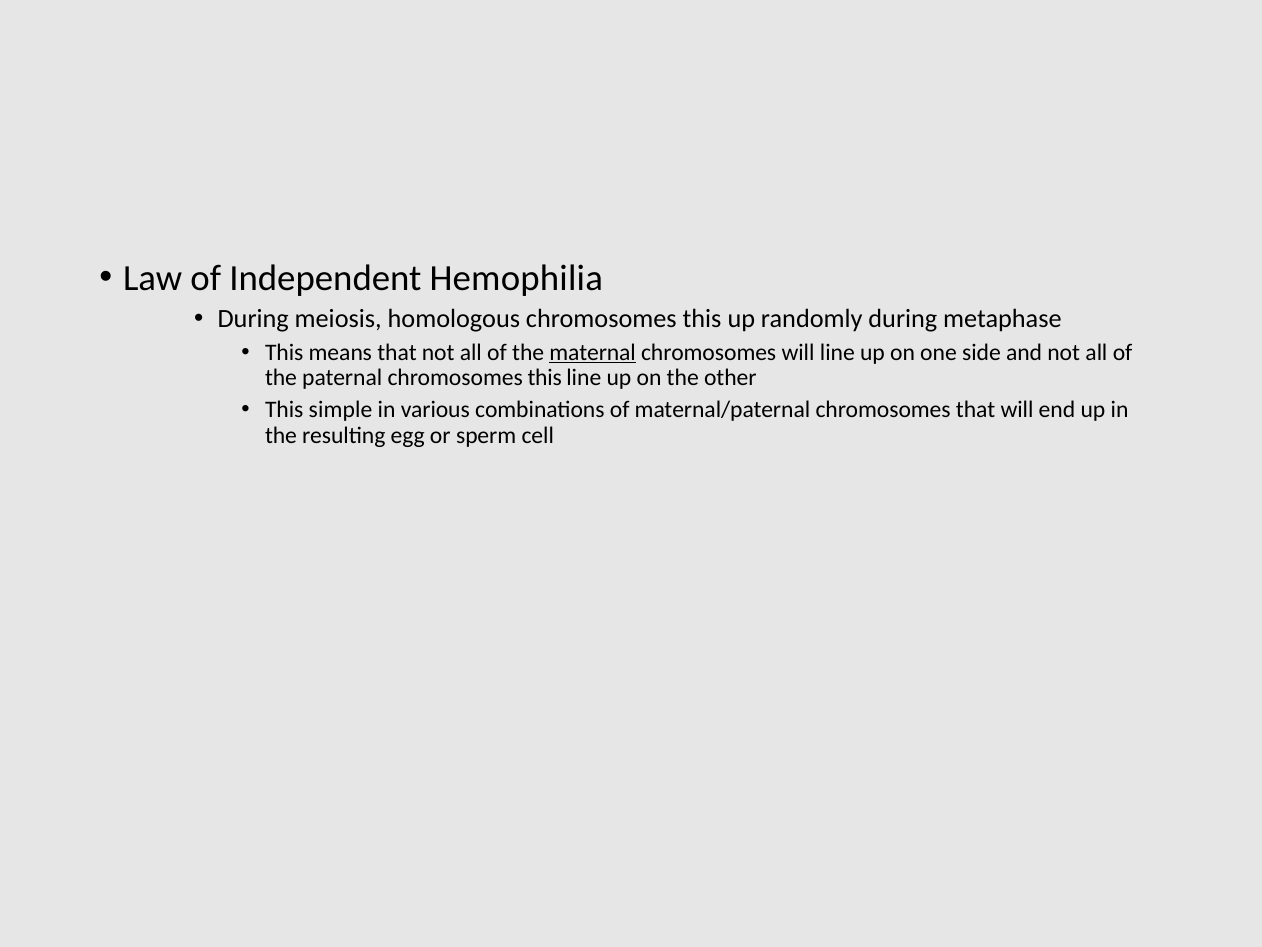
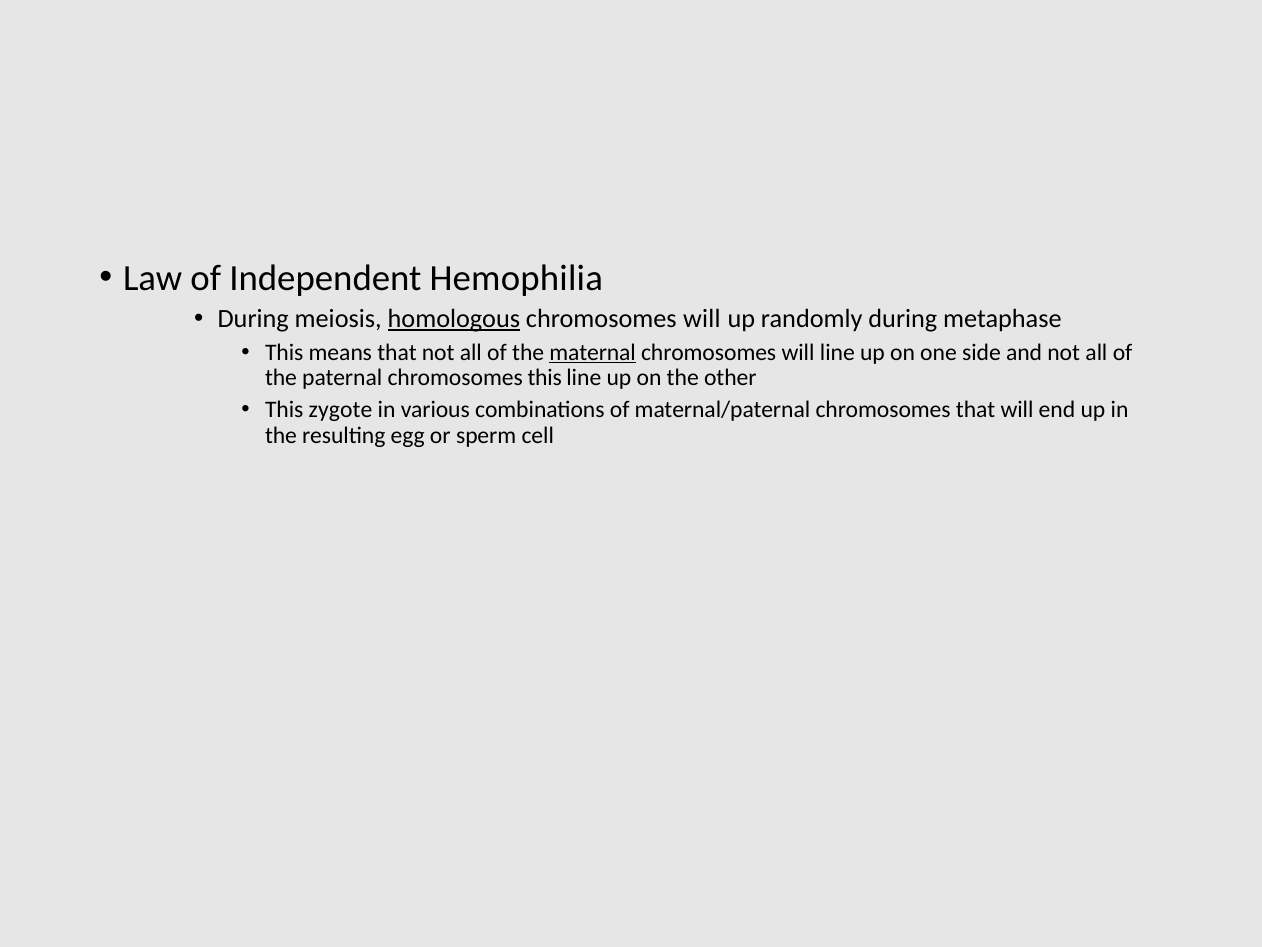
homologous underline: none -> present (454, 319)
this: this -> will (702, 319)
simple: simple -> zygote (341, 410)
